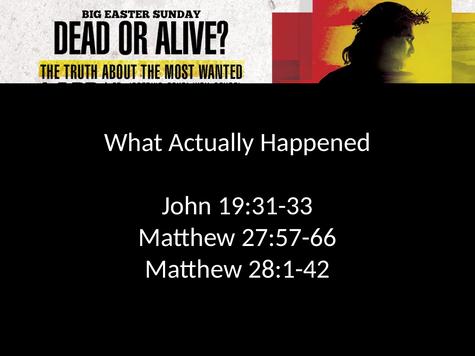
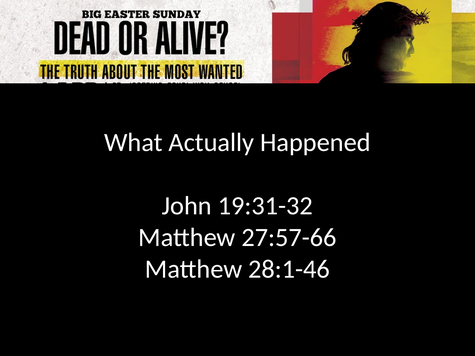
19:31-33: 19:31-33 -> 19:31-32 (265, 206)
28:1-42: 28:1-42 -> 28:1-46 (289, 269)
